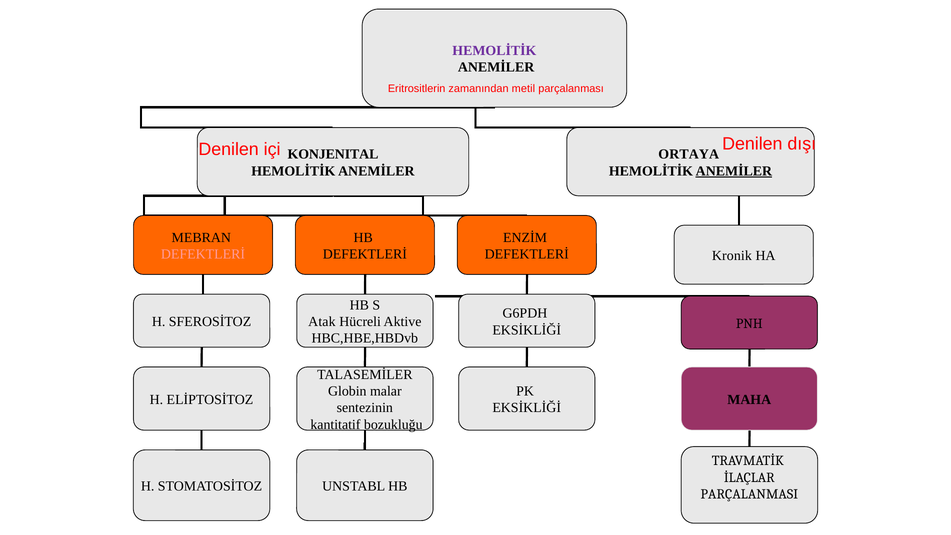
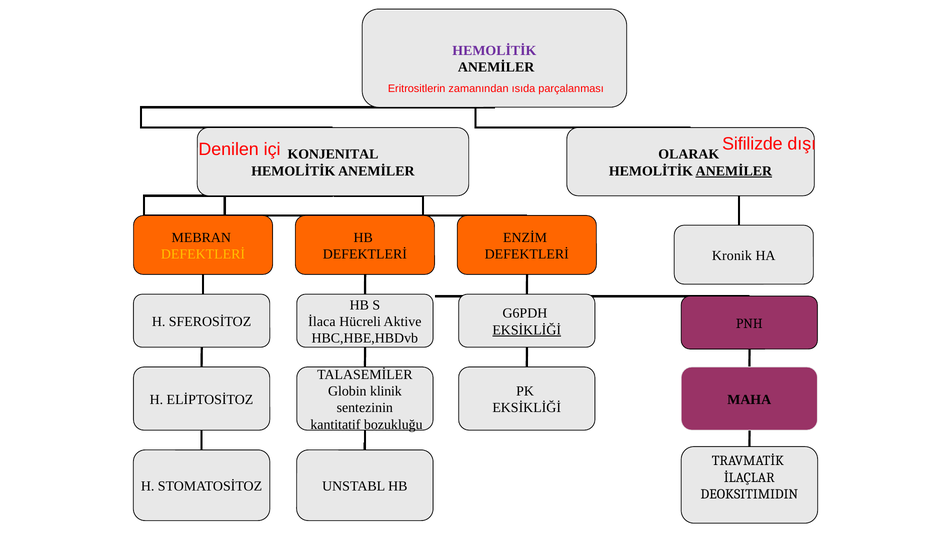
metil: metil -> ısıda (523, 89)
içi Denilen: Denilen -> Sifilizde (752, 144)
ORTAYA: ORTAYA -> OLARAK (689, 154)
DEFEKTLERİ colour: pink -> yellow (203, 254)
Atak: Atak -> İlaca (322, 322)
EKSİKLİĞİ underline: none -> present (527, 330)
malar: malar -> klinik (386, 391)
PARÇALANMASI: PARÇALANMASI -> DEOKSITIMIDIN (749, 494)
